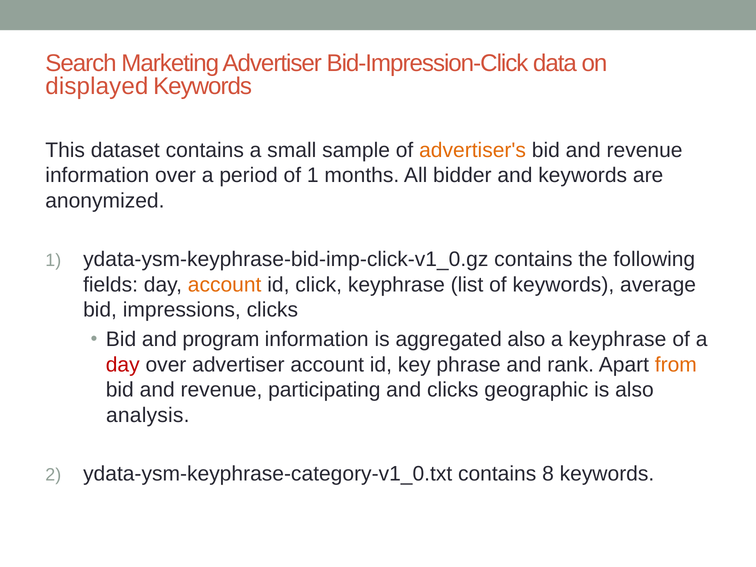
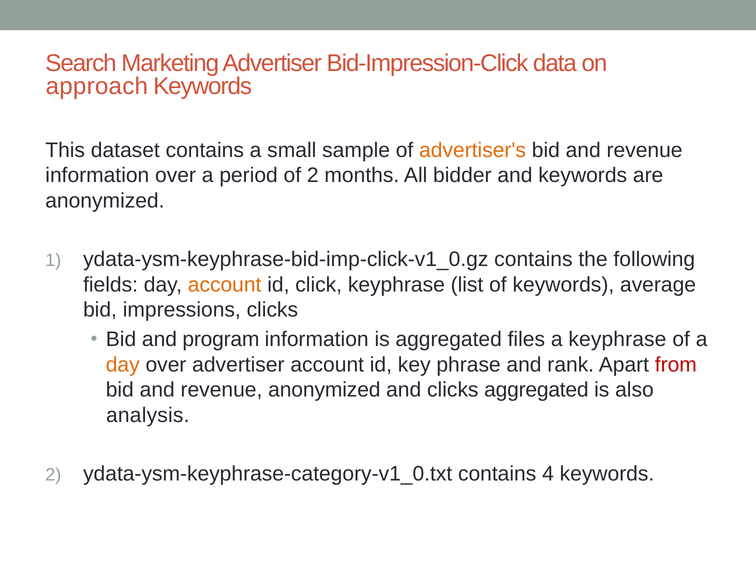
displayed: displayed -> approach (97, 86)
of 1: 1 -> 2 (313, 175)
aggregated also: also -> files (526, 339)
day colour: red -> orange (123, 365)
from colour: orange -> red (676, 365)
revenue participating: participating -> anonymized (324, 390)
clicks geographic: geographic -> aggregated (536, 390)
8: 8 -> 4 (548, 474)
